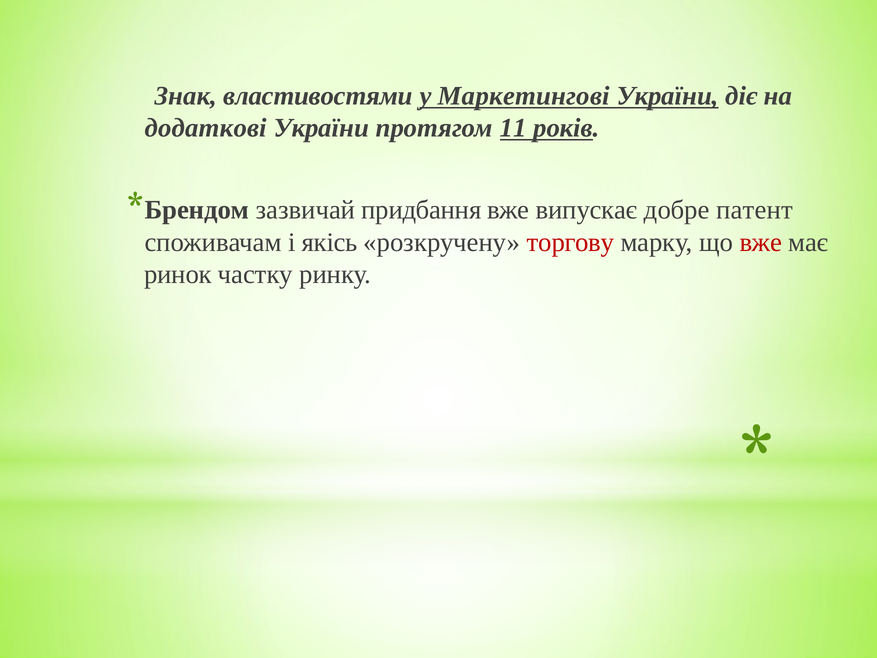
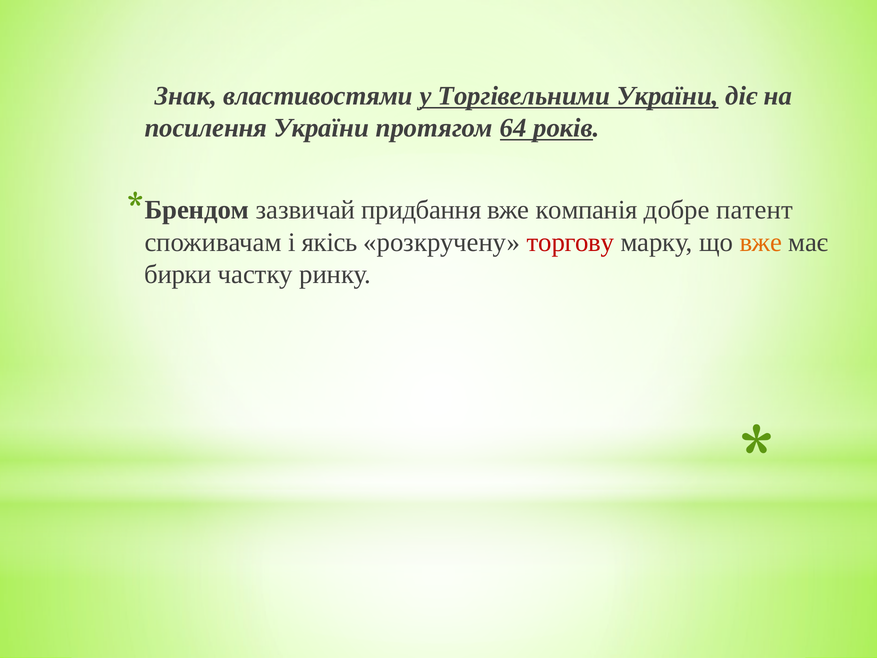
Маркетингові: Маркетингові -> Торгівельними (524, 96)
додаткові: додаткові -> посилення (206, 128)
11: 11 -> 64 (513, 128)
випускає: випускає -> компанія (587, 210)
вже colour: red -> orange (761, 242)
ринок: ринок -> бирки (178, 274)
